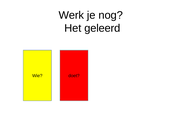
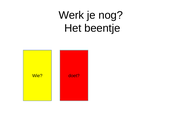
geleerd: geleerd -> beentje (102, 28)
